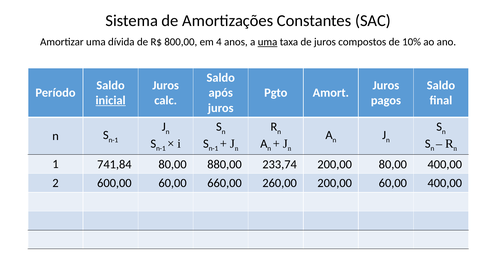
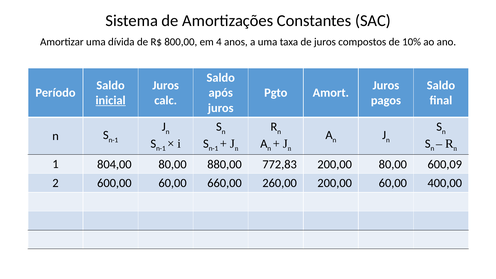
uma underline: present -> none (268, 42)
741,84: 741,84 -> 804,00 (114, 164)
233,74: 233,74 -> 772,83 (280, 164)
80,00 400,00: 400,00 -> 600,09 (445, 164)
